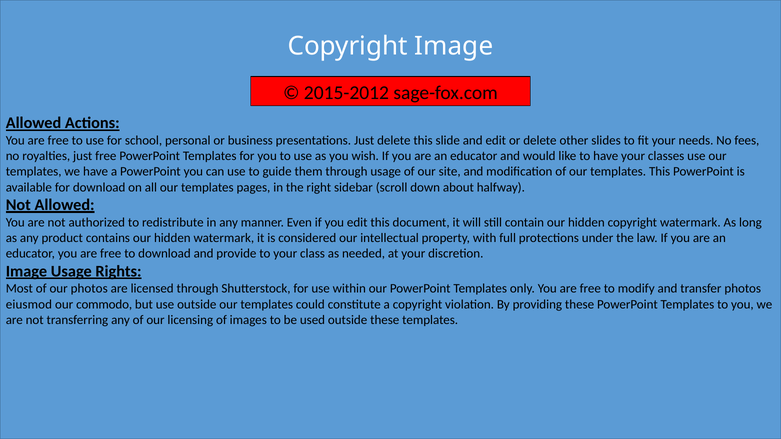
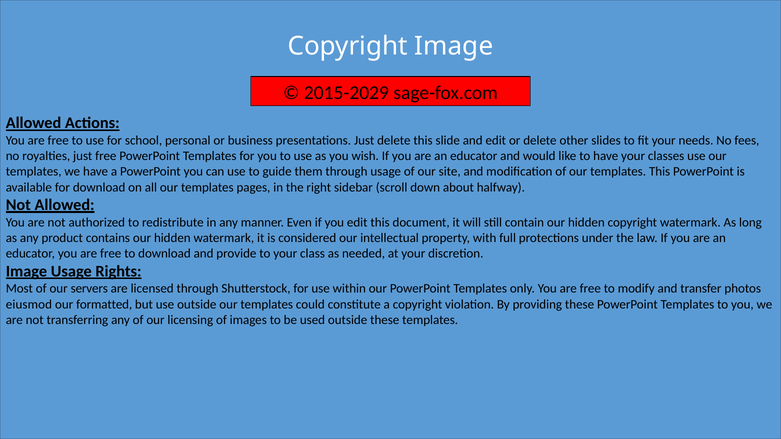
2015-2012: 2015-2012 -> 2015-2029 (346, 93)
our photos: photos -> servers (89, 289)
commodo: commodo -> formatted (104, 304)
